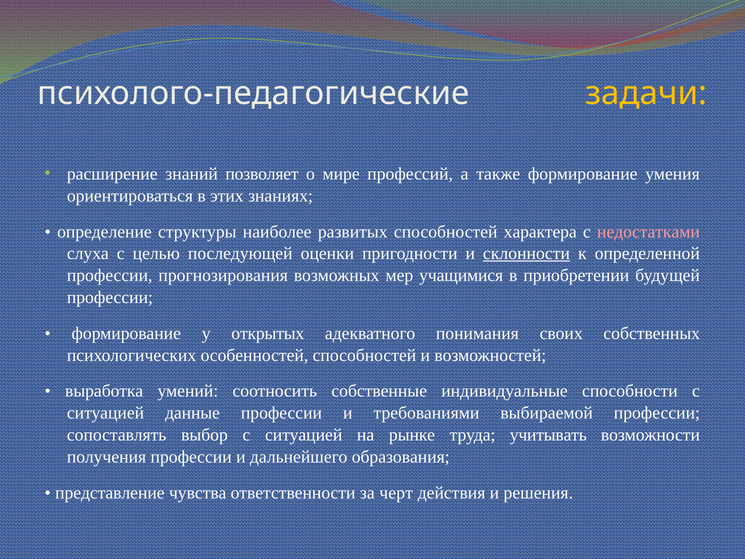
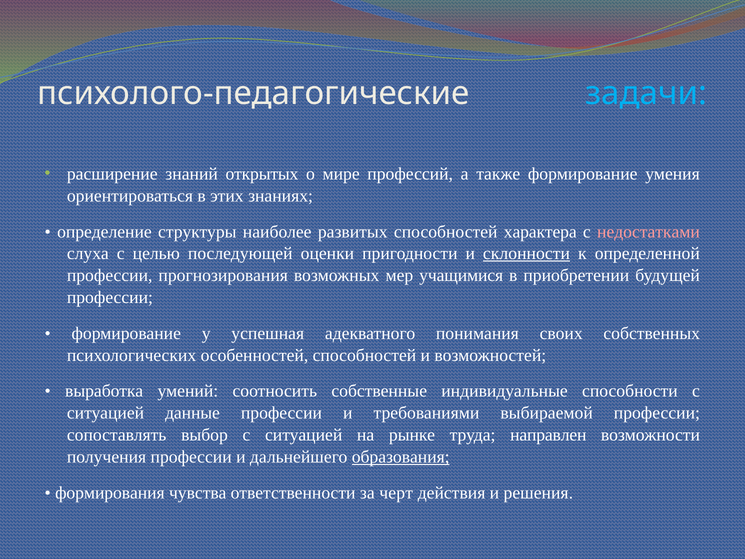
задачи colour: yellow -> light blue (646, 93)
позволяет: позволяет -> открытых (262, 174)
открытых: открытых -> успешная (268, 333)
учитывать: учитывать -> направлен (548, 435)
образования underline: none -> present (401, 457)
представление: представление -> формирования (110, 493)
